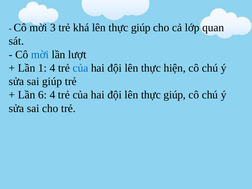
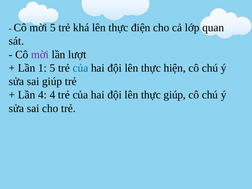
mời 3: 3 -> 5 (53, 28)
khá lên thực giúp: giúp -> điện (141, 28)
mời colour: blue -> purple (40, 55)
1 4: 4 -> 5 (52, 68)
Lần 6: 6 -> 4 (42, 95)
